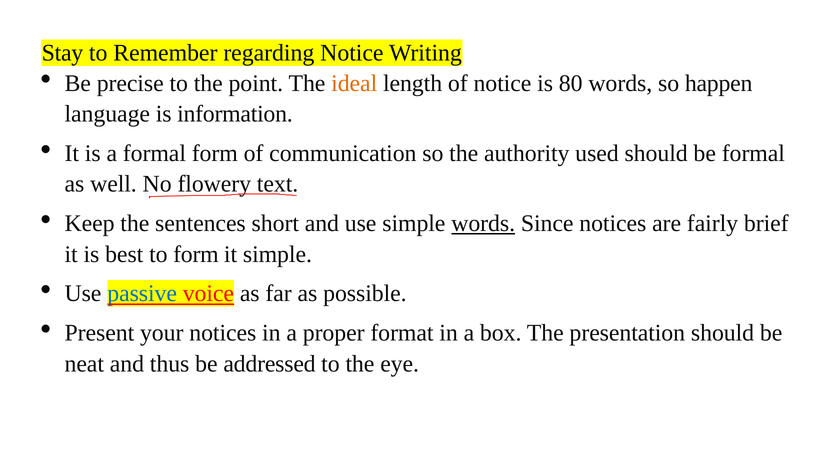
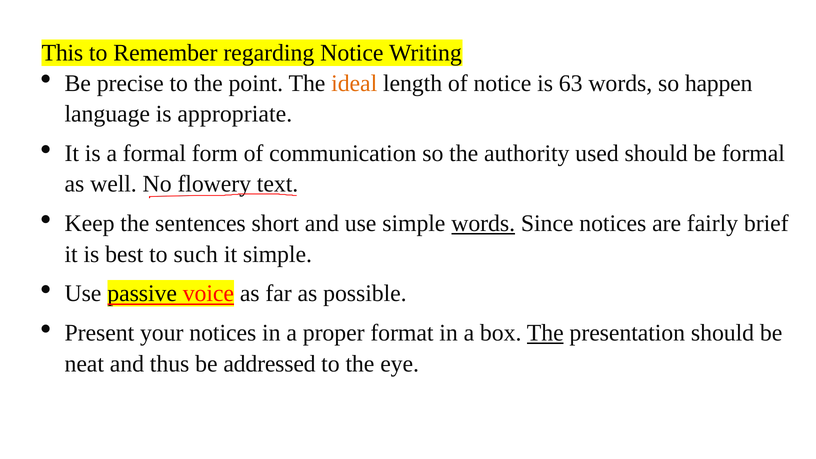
Stay: Stay -> This (62, 53)
80: 80 -> 63 (571, 83)
information: information -> appropriate (235, 114)
to form: form -> such (196, 254)
passive colour: blue -> black (142, 294)
The underline: none -> present (545, 333)
